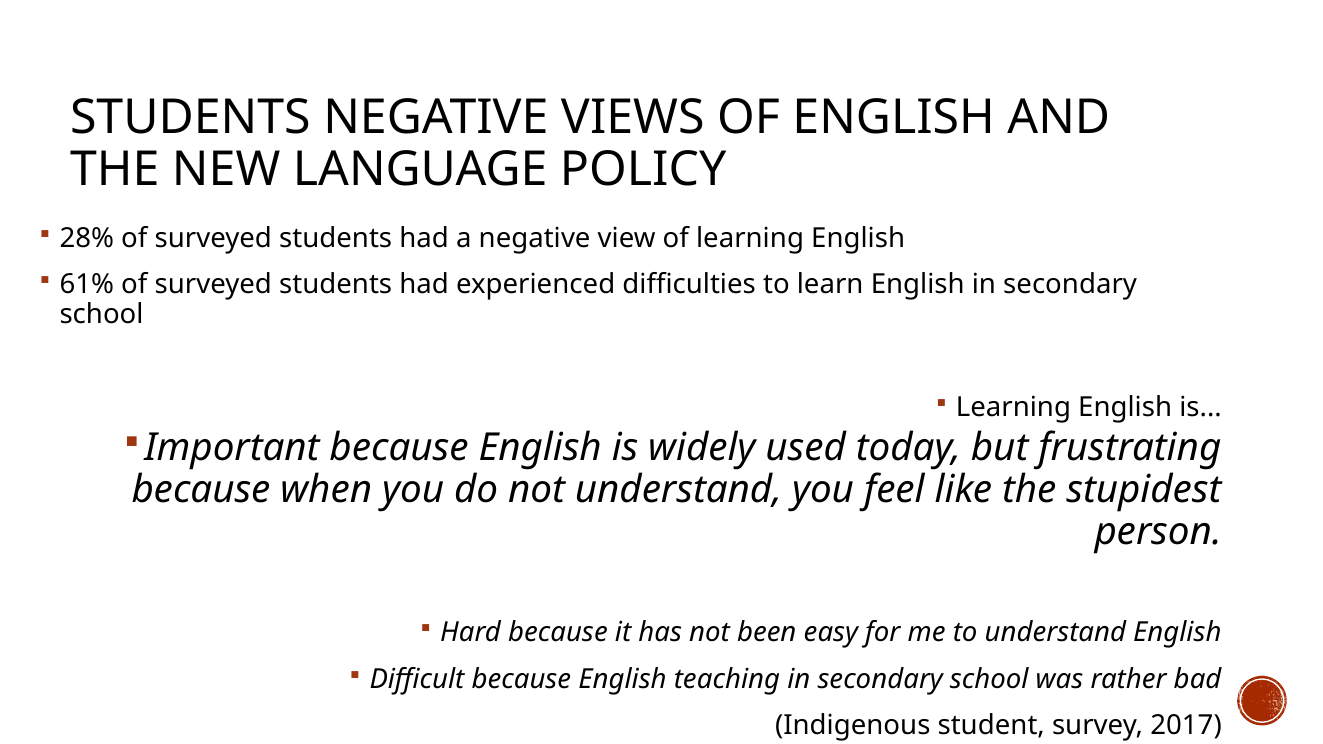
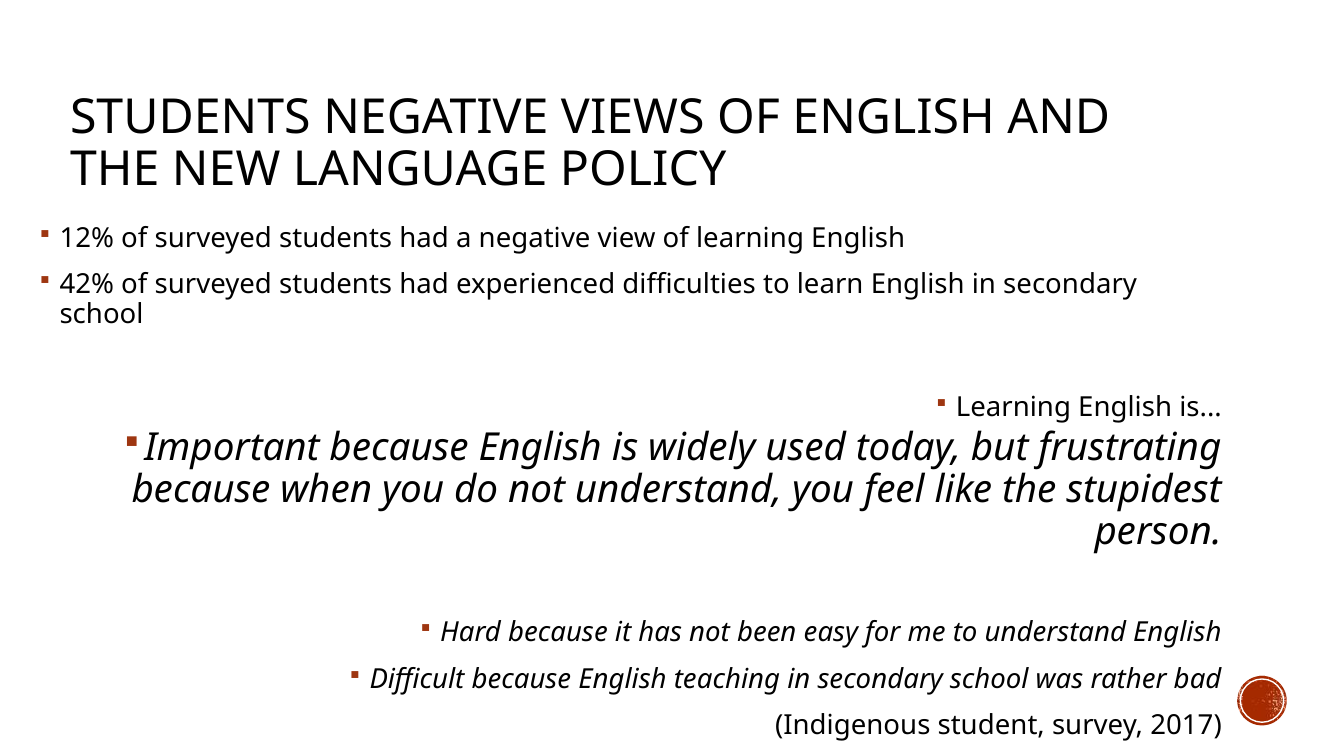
28%: 28% -> 12% (87, 238)
61%: 61% -> 42% (87, 285)
